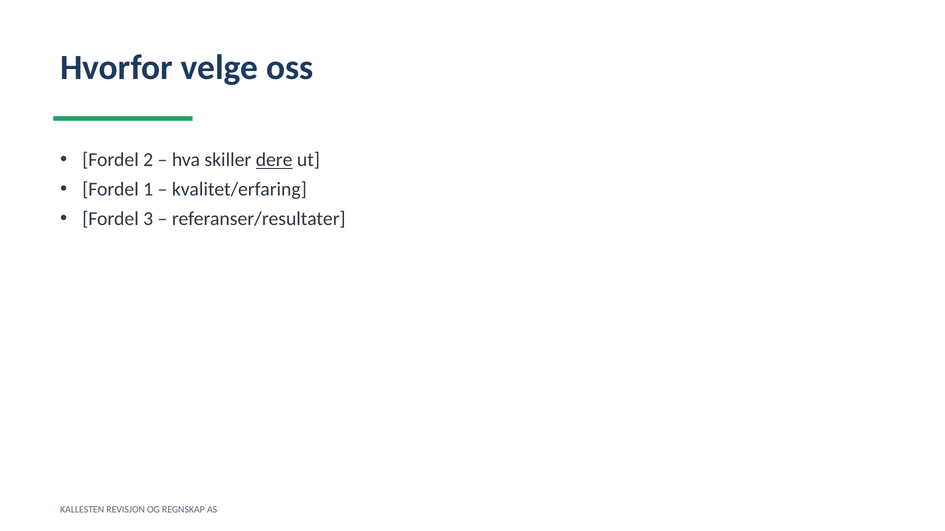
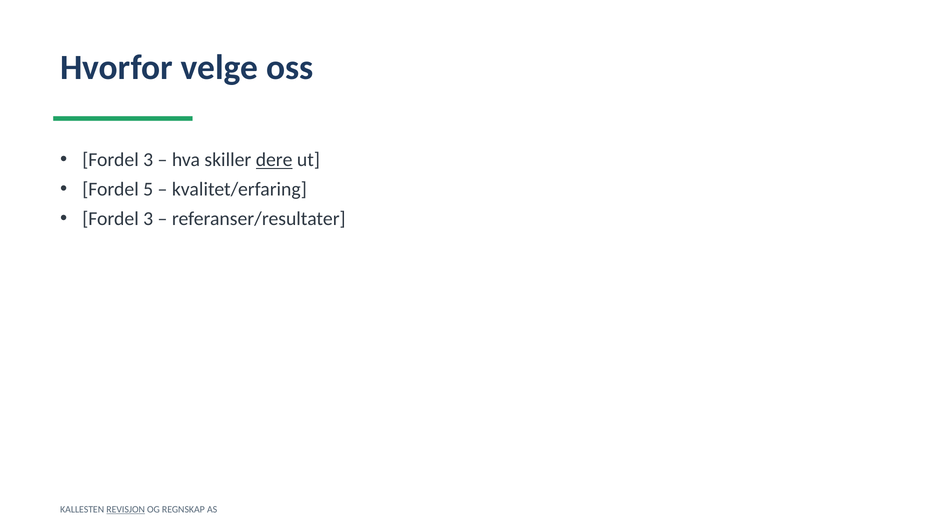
2: 2 -> 3 (148, 160)
1: 1 -> 5 (148, 190)
REVISJON underline: none -> present (126, 510)
